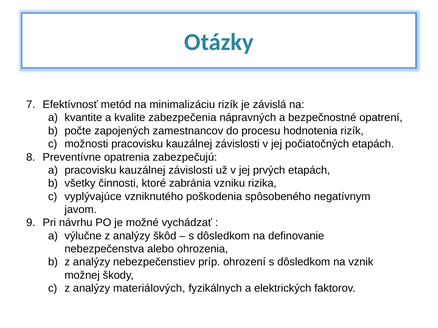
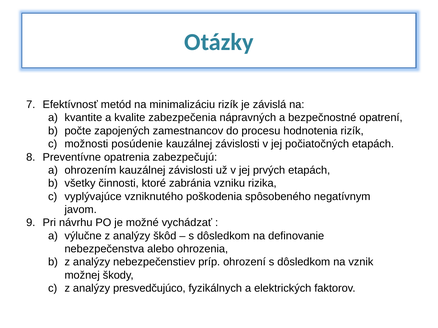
možnosti pracovisku: pracovisku -> posúdenie (137, 144)
a pracovisku: pracovisku -> ohrozením (90, 170)
materiálových: materiálových -> presvedčujúco (149, 289)
